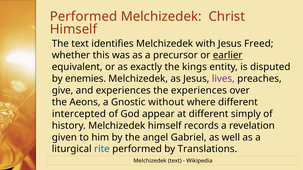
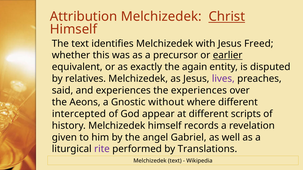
Performed: Performed -> Attribution (84, 17)
Christ underline: none -> present (227, 17)
kings: kings -> again (195, 67)
enemies: enemies -> relatives (86, 79)
give: give -> said (63, 91)
simply: simply -> scripts (246, 114)
rite colour: blue -> purple (102, 149)
